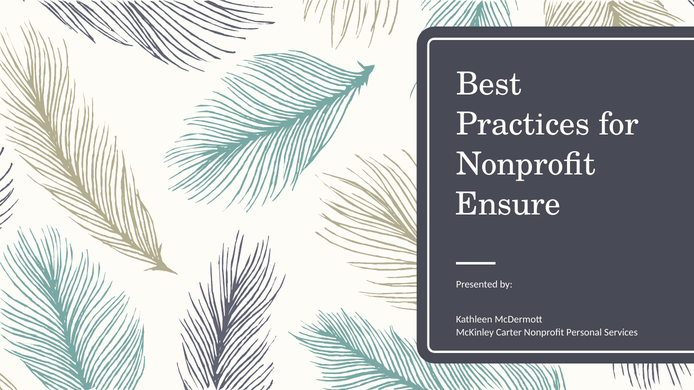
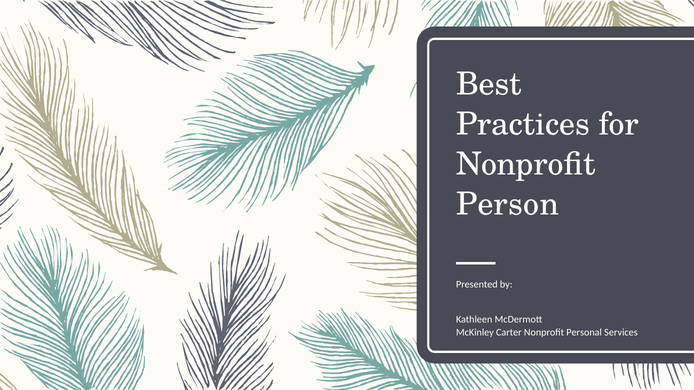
Ensure: Ensure -> Person (508, 204)
